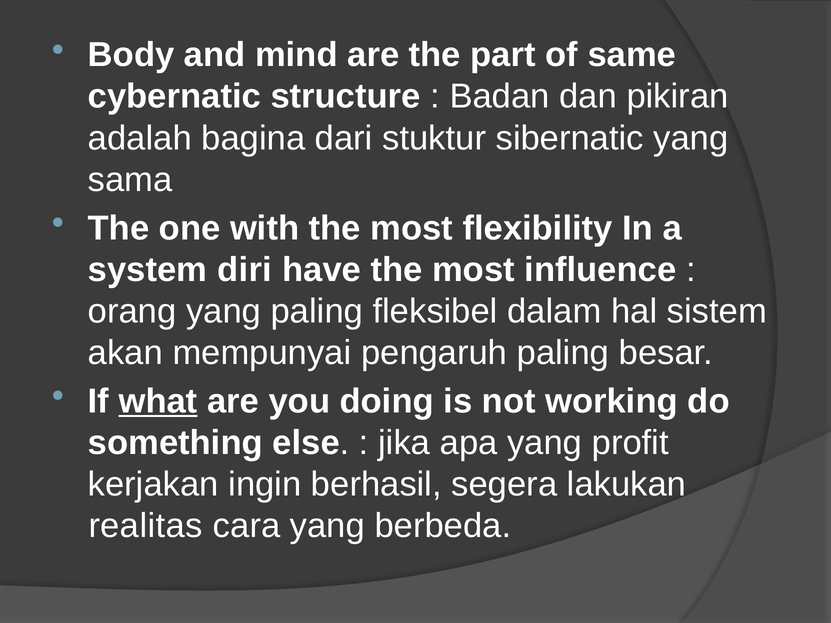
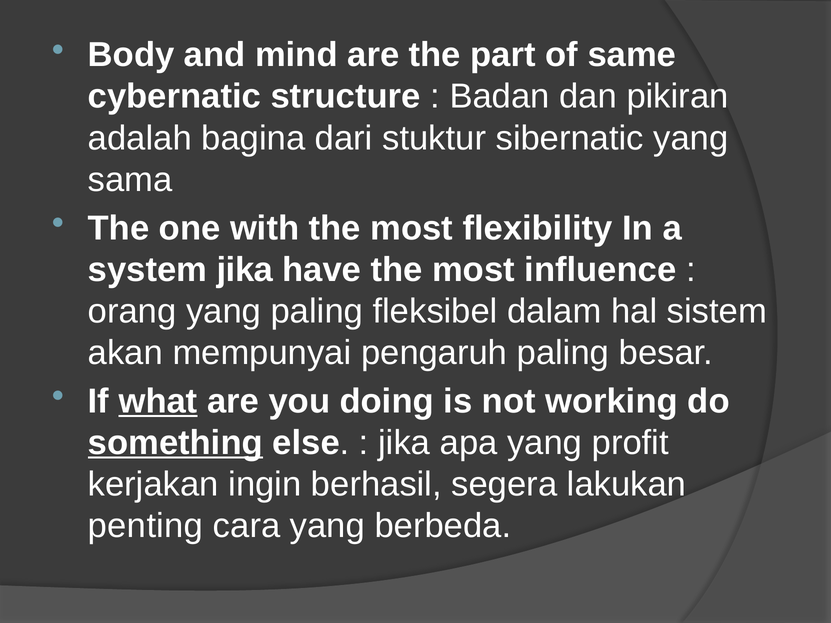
system diri: diri -> jika (245, 270)
something underline: none -> present (175, 443)
realitas: realitas -> penting (146, 526)
